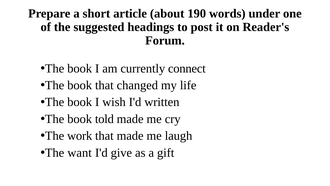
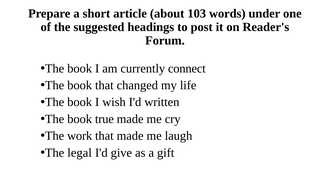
190: 190 -> 103 (197, 14)
told: told -> true (104, 119)
want: want -> legal (80, 152)
